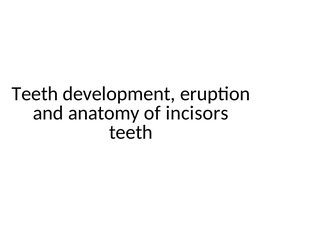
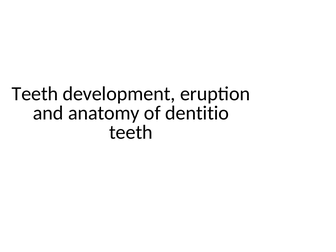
incisors: incisors -> dentitio (197, 113)
